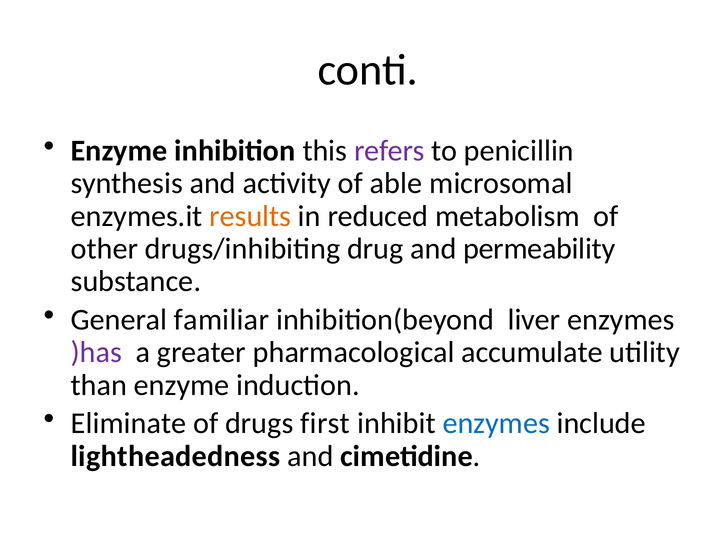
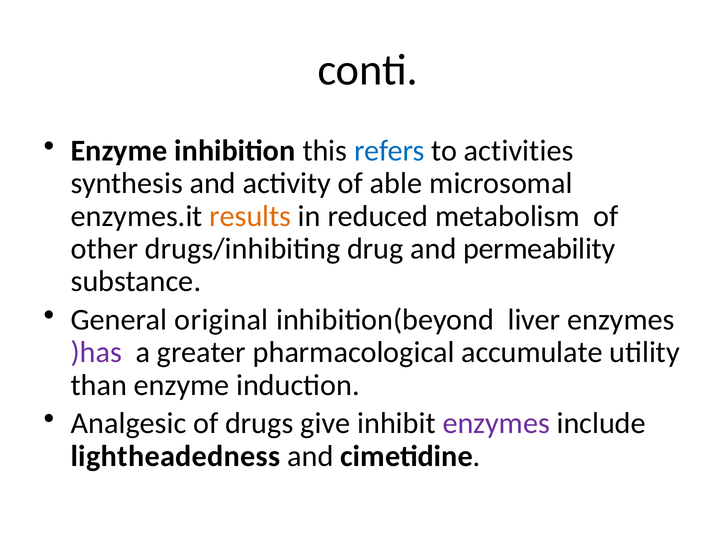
refers colour: purple -> blue (389, 151)
penicillin: penicillin -> activities (519, 151)
familiar: familiar -> original (221, 320)
Eliminate: Eliminate -> Analgesic (129, 424)
first: first -> give (325, 424)
enzymes colour: blue -> purple (496, 424)
